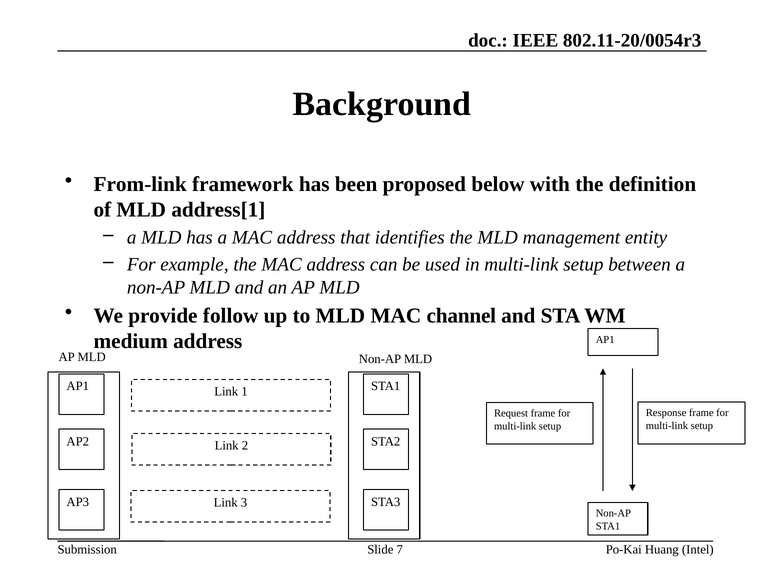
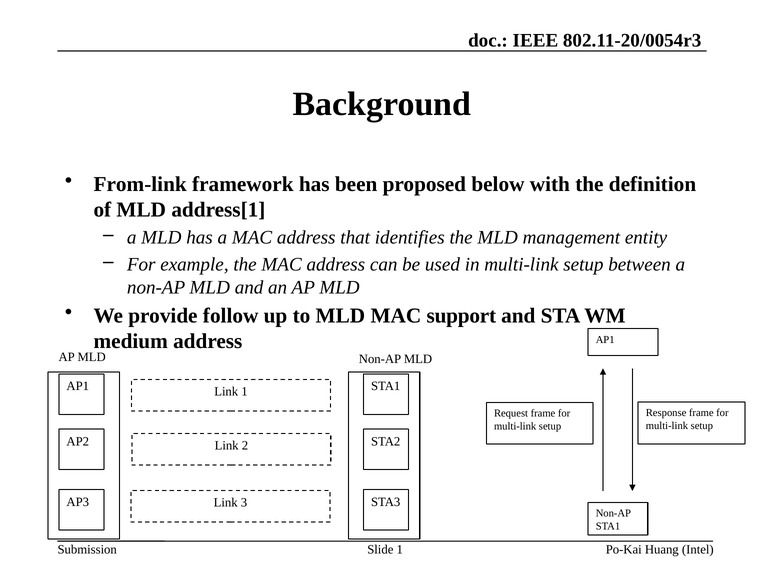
channel: channel -> support (461, 316)
Slide 7: 7 -> 1 (400, 550)
